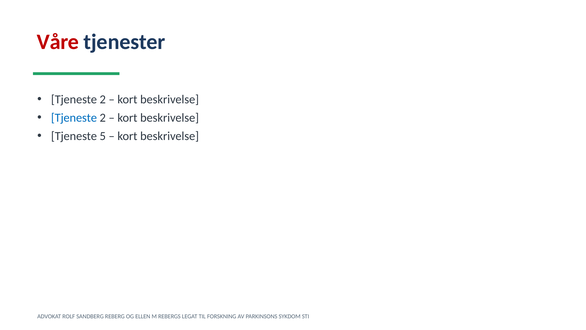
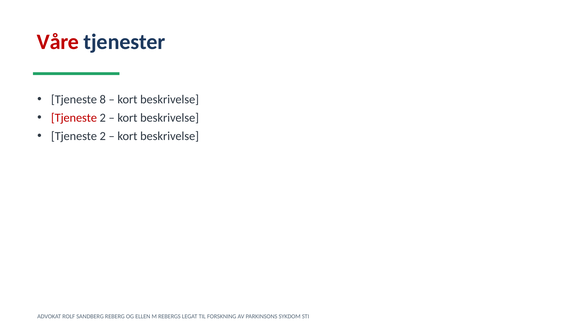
2: 2 -> 8 (103, 99)
Tjeneste colour: blue -> red (74, 118)
5: 5 -> 2 (103, 136)
